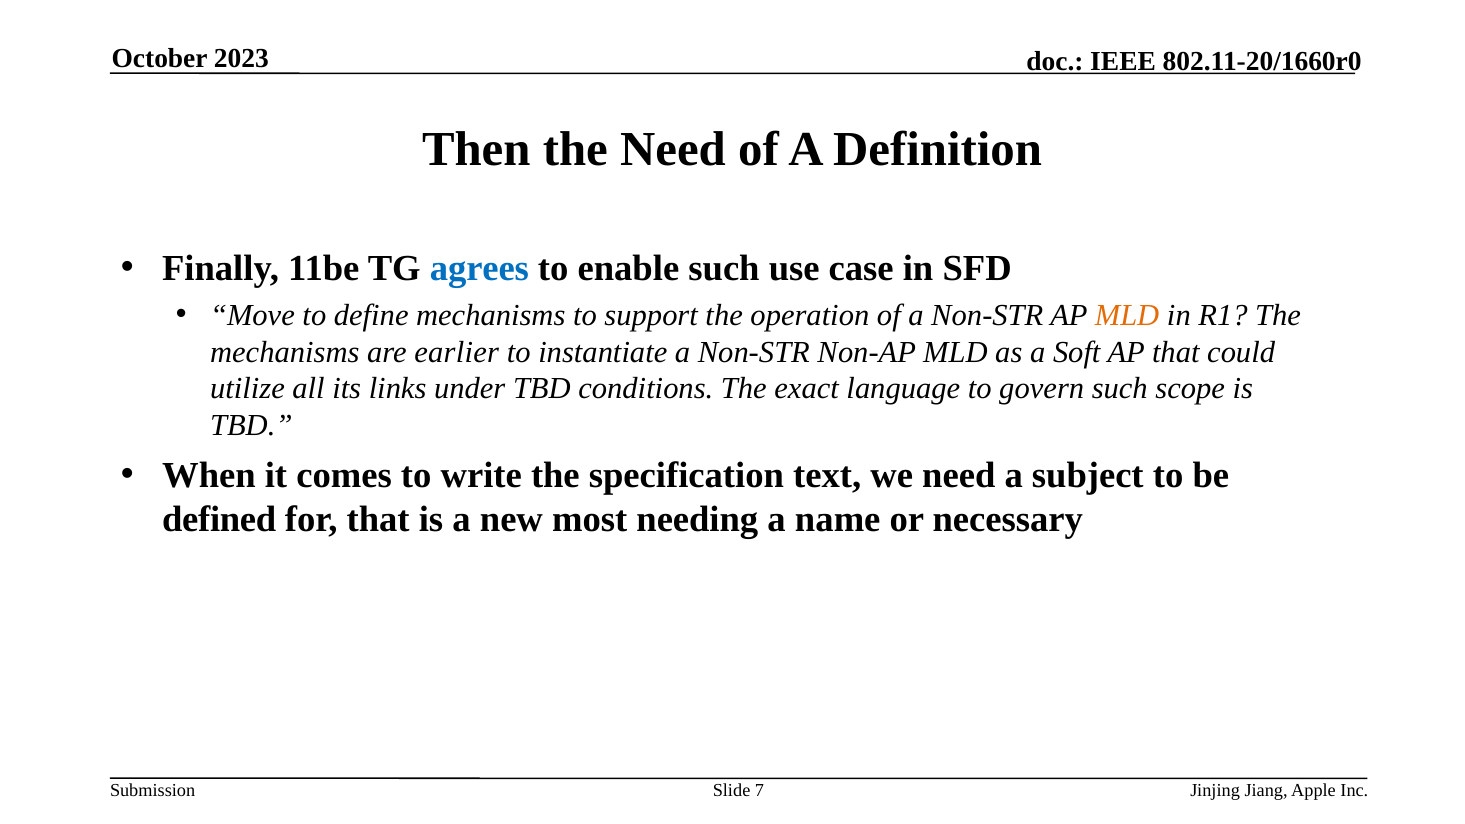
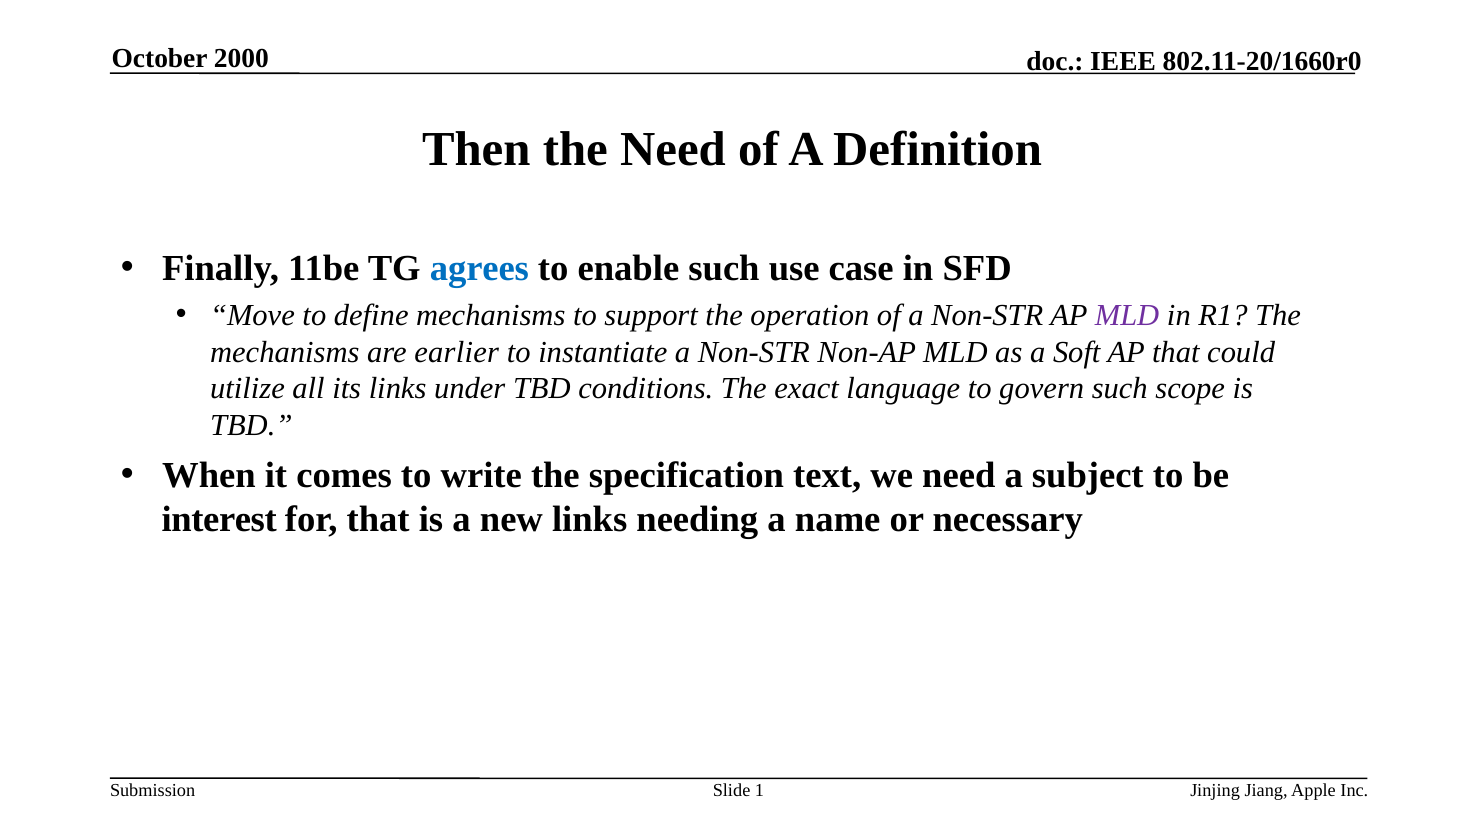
2023: 2023 -> 2000 (241, 58)
MLD colour: orange -> purple (1127, 316)
defined: defined -> interest (219, 519)
new most: most -> links (590, 519)
7: 7 -> 1 (760, 790)
